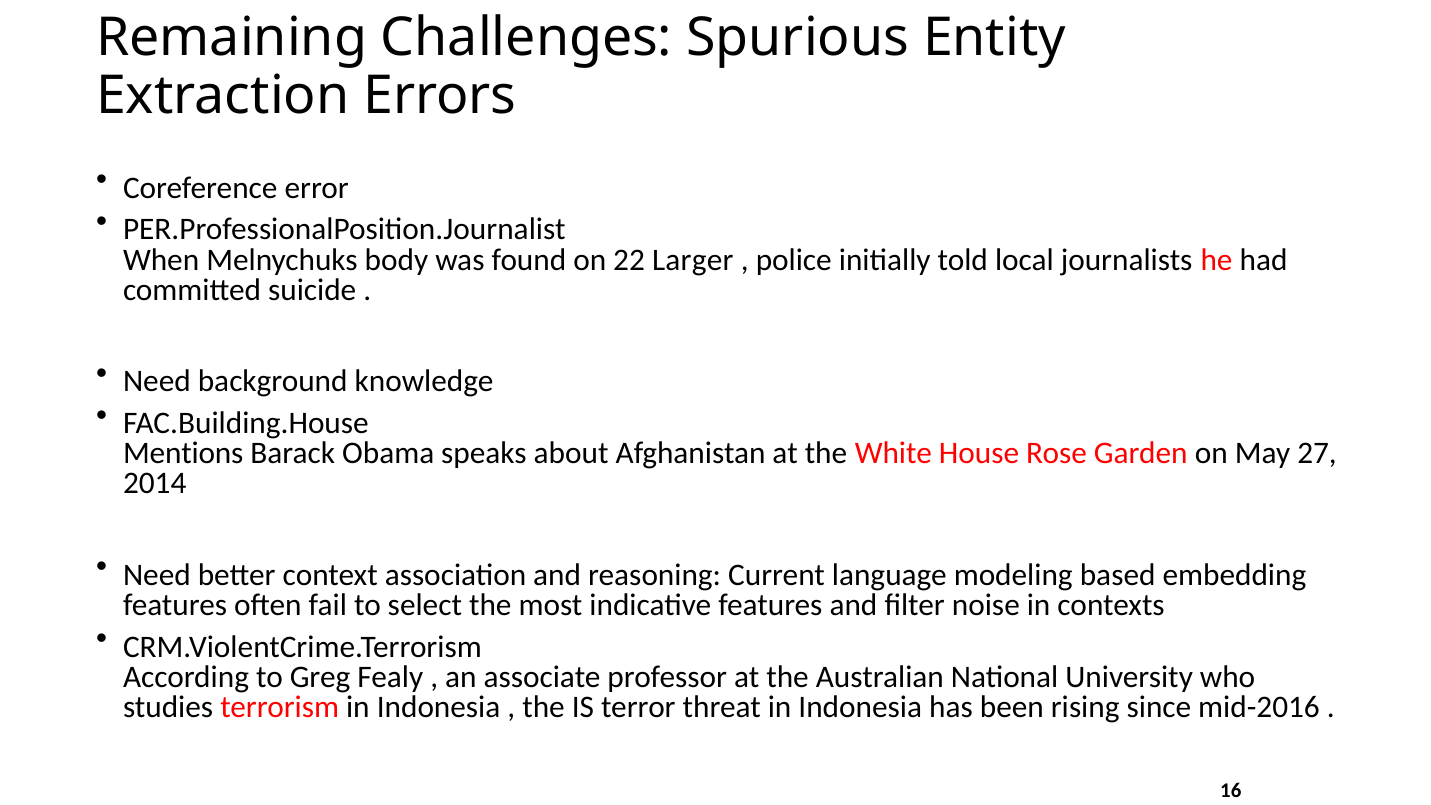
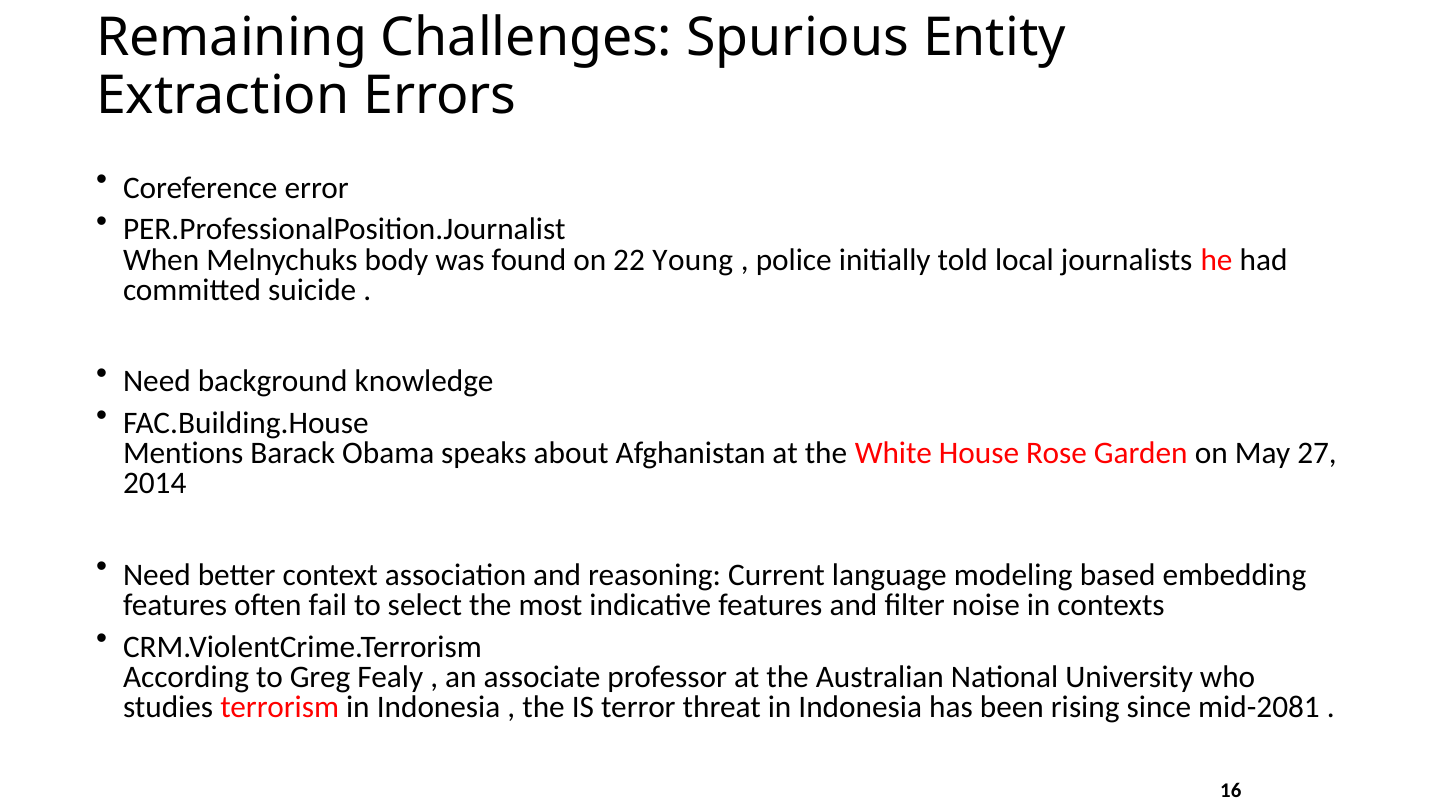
Larger: Larger -> Young (693, 260)
mid-2016: mid-2016 -> mid-2081 (1259, 707)
